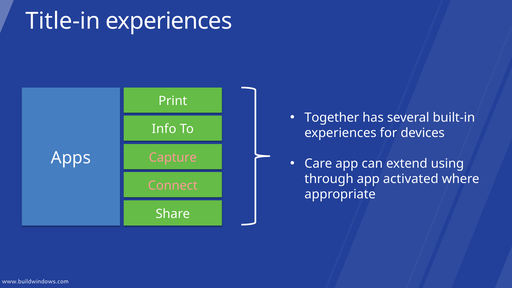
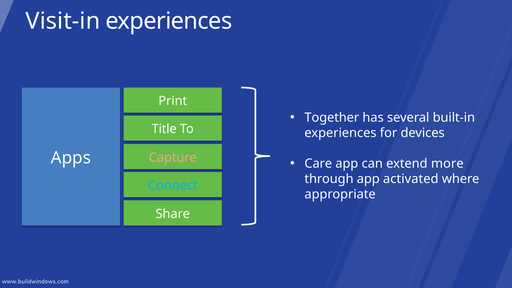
Title-in: Title-in -> Visit-in (63, 21)
Info: Info -> Title (164, 129)
using: using -> more (447, 164)
Connect colour: pink -> light blue (173, 186)
